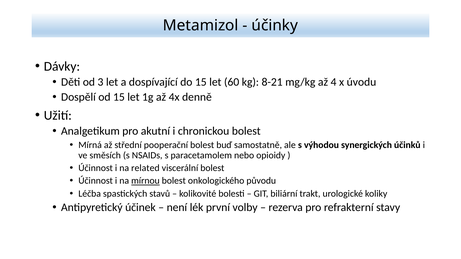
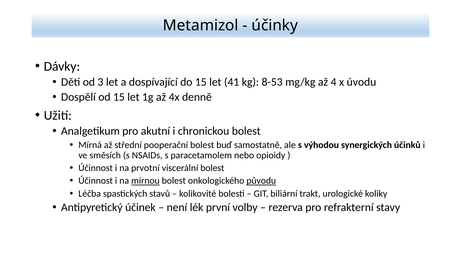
60: 60 -> 41 (232, 82)
8-21: 8-21 -> 8-53 (272, 82)
related: related -> prvotní (145, 168)
původu underline: none -> present (261, 181)
